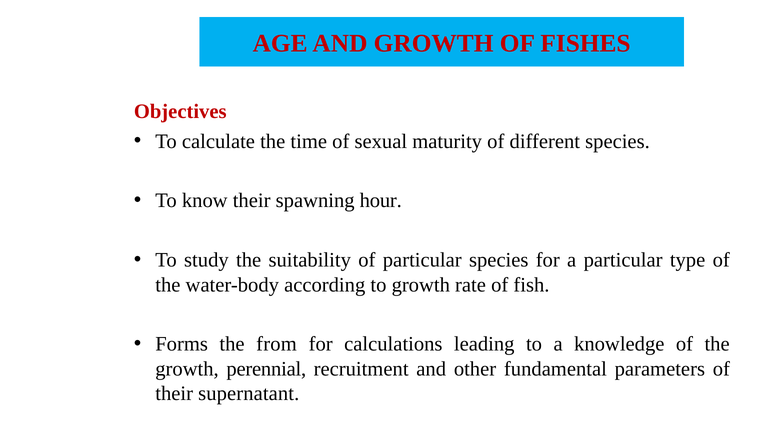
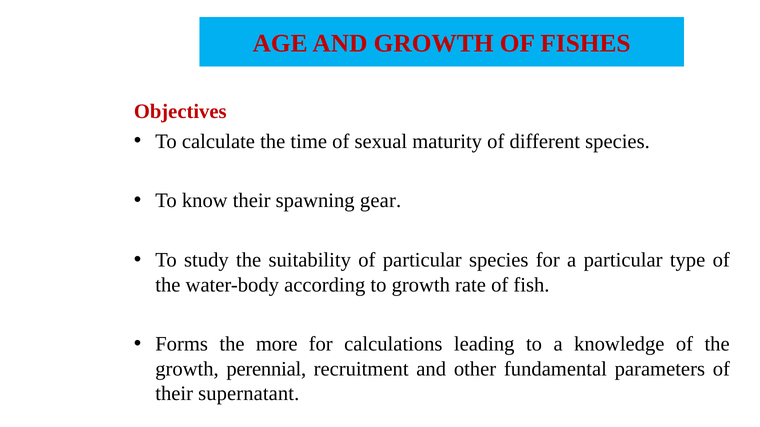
hour: hour -> gear (381, 201)
from: from -> more (277, 345)
